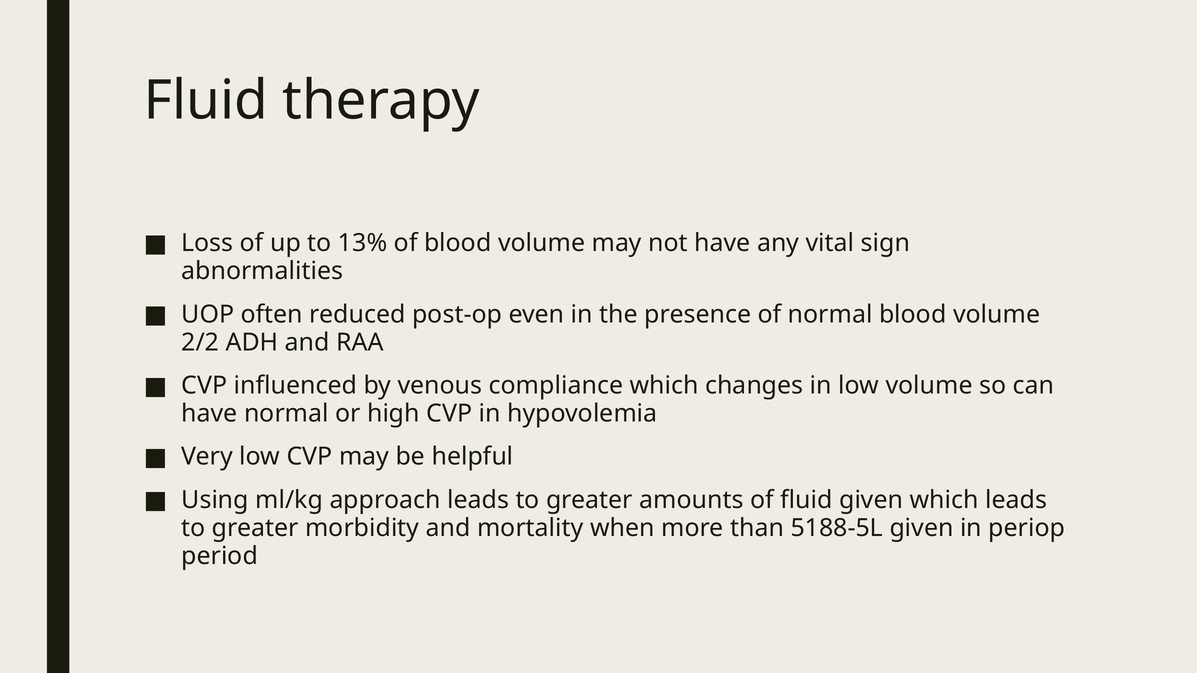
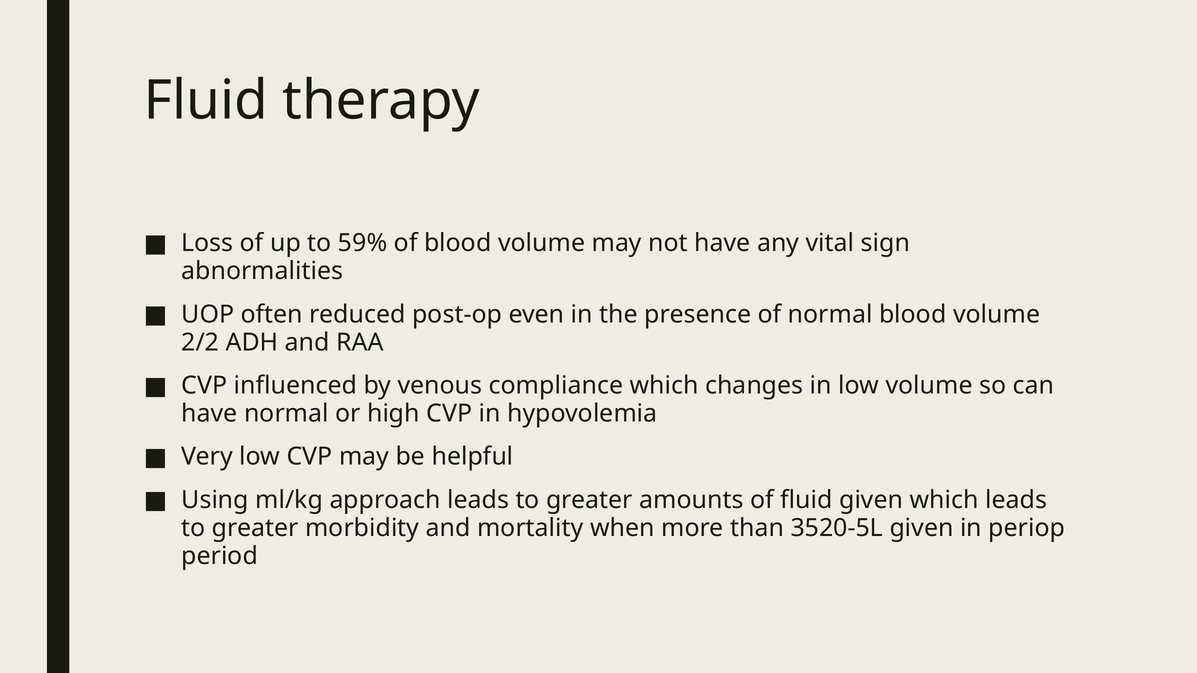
13%: 13% -> 59% (363, 243)
5188-5L: 5188-5L -> 3520-5L (837, 528)
